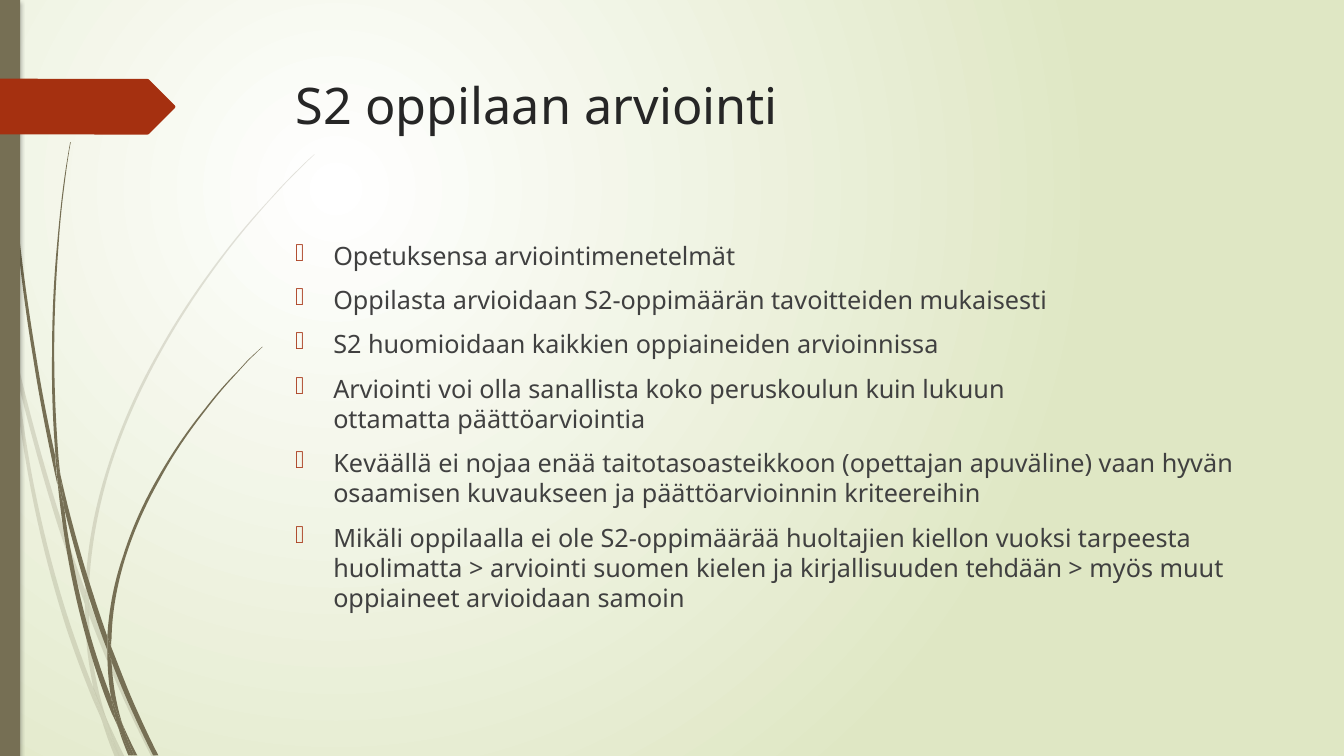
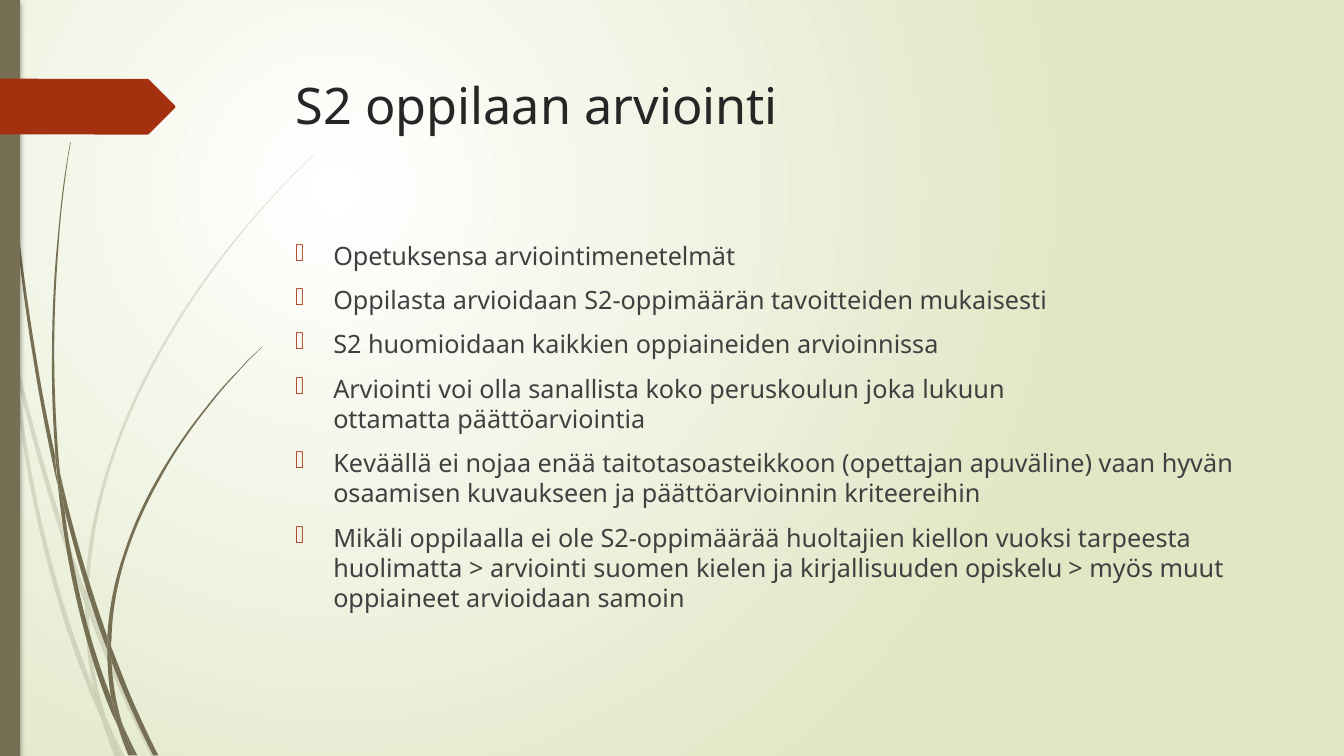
kuin: kuin -> joka (891, 390)
tehdään: tehdään -> opiskelu (1014, 569)
